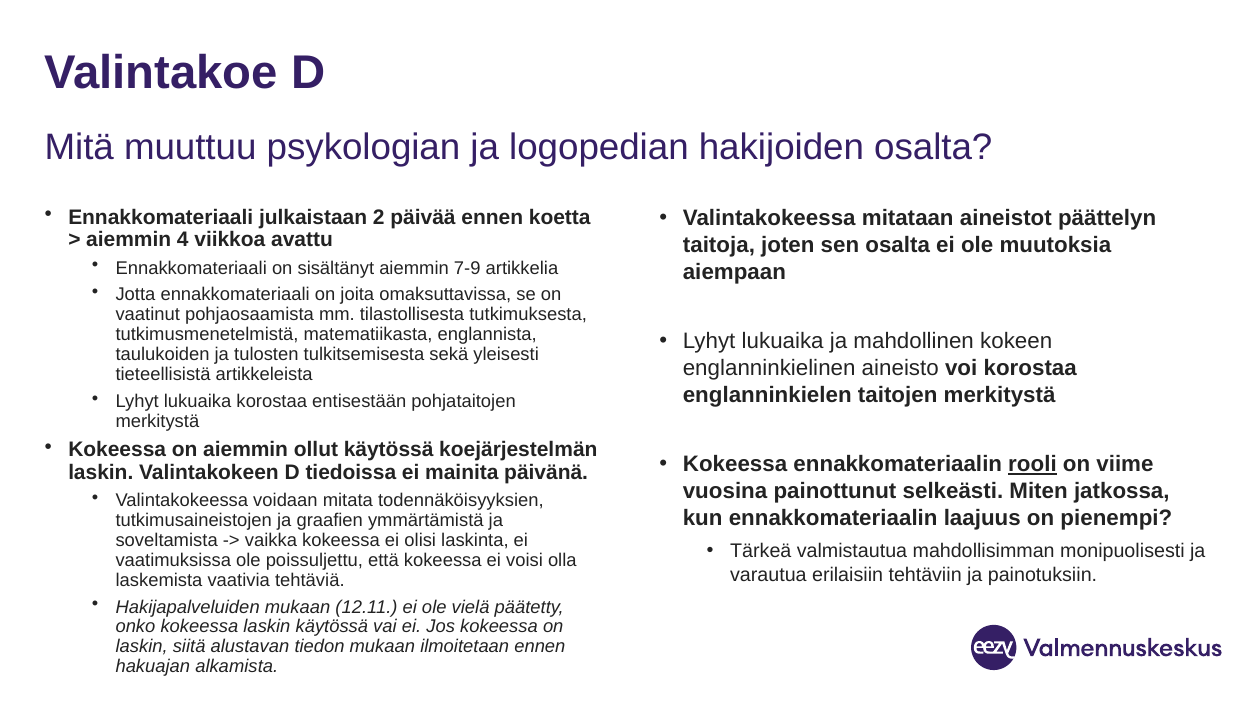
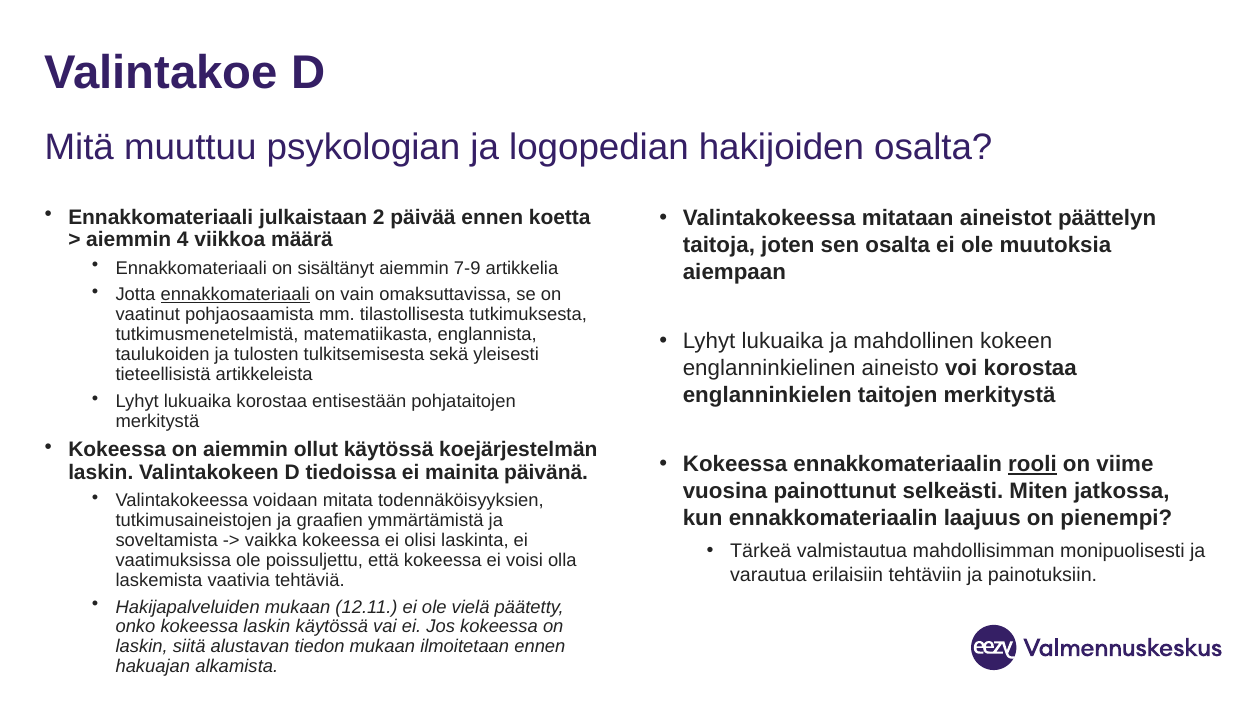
avattu: avattu -> määrä (302, 240)
ennakkomateriaali underline: none -> present (235, 295)
joita: joita -> vain (357, 295)
